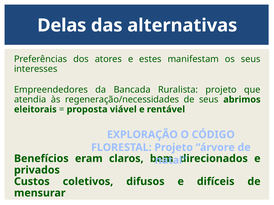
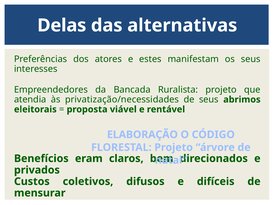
regeneração/necessidades: regeneração/necessidades -> privatização/necessidades (122, 100)
EXPLORAÇÃO: EXPLORAÇÃO -> ELABORAÇÃO (142, 135)
